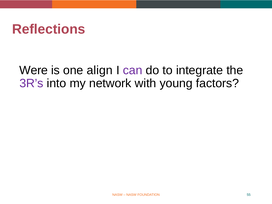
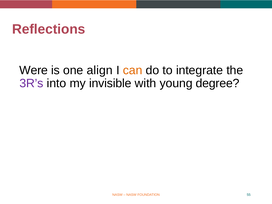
can colour: purple -> orange (133, 70)
network: network -> invisible (110, 83)
factors: factors -> degree (218, 83)
